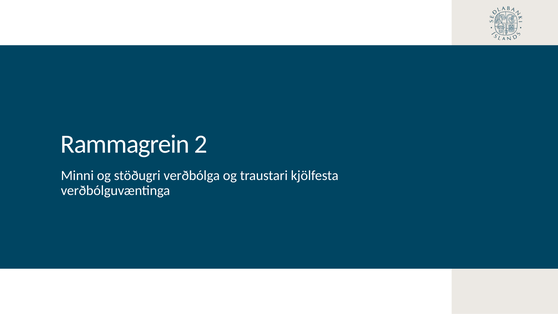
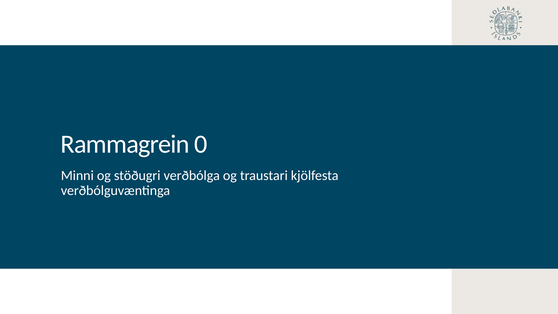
2: 2 -> 0 (201, 144)
